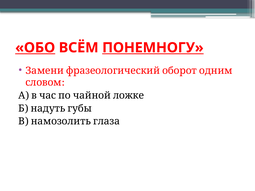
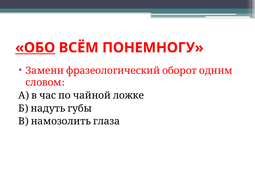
ПОНЕМНОГУ underline: present -> none (153, 48)
